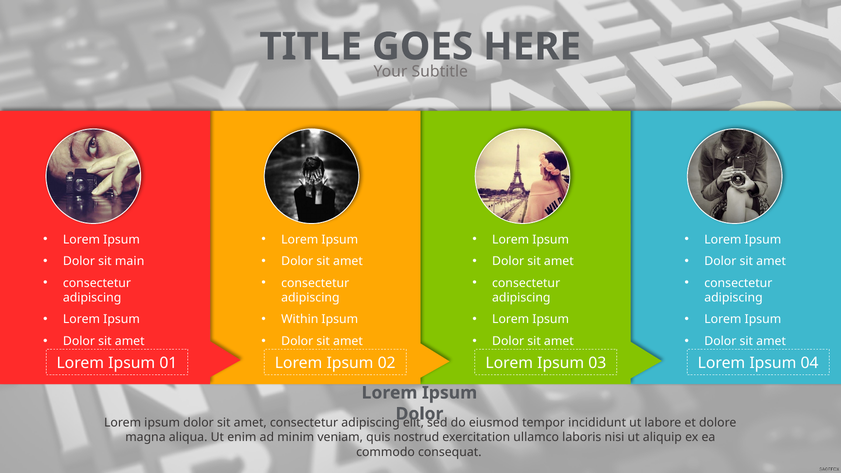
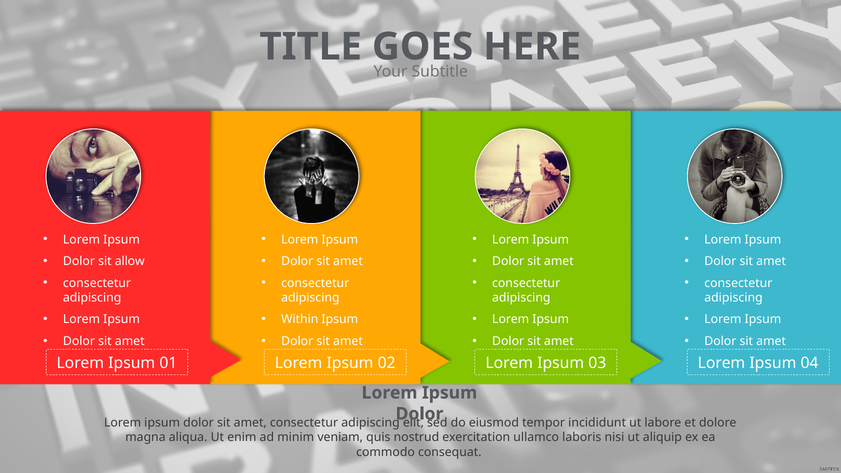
main: main -> allow (130, 261)
